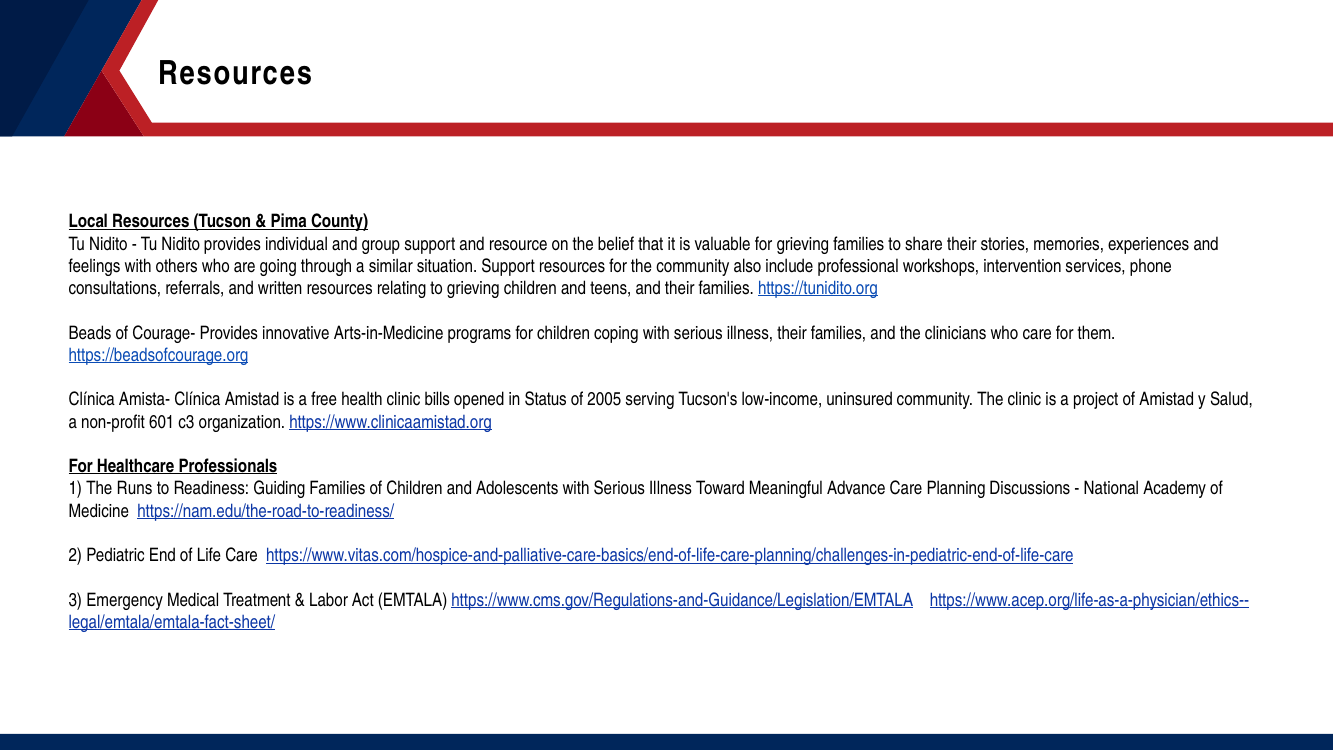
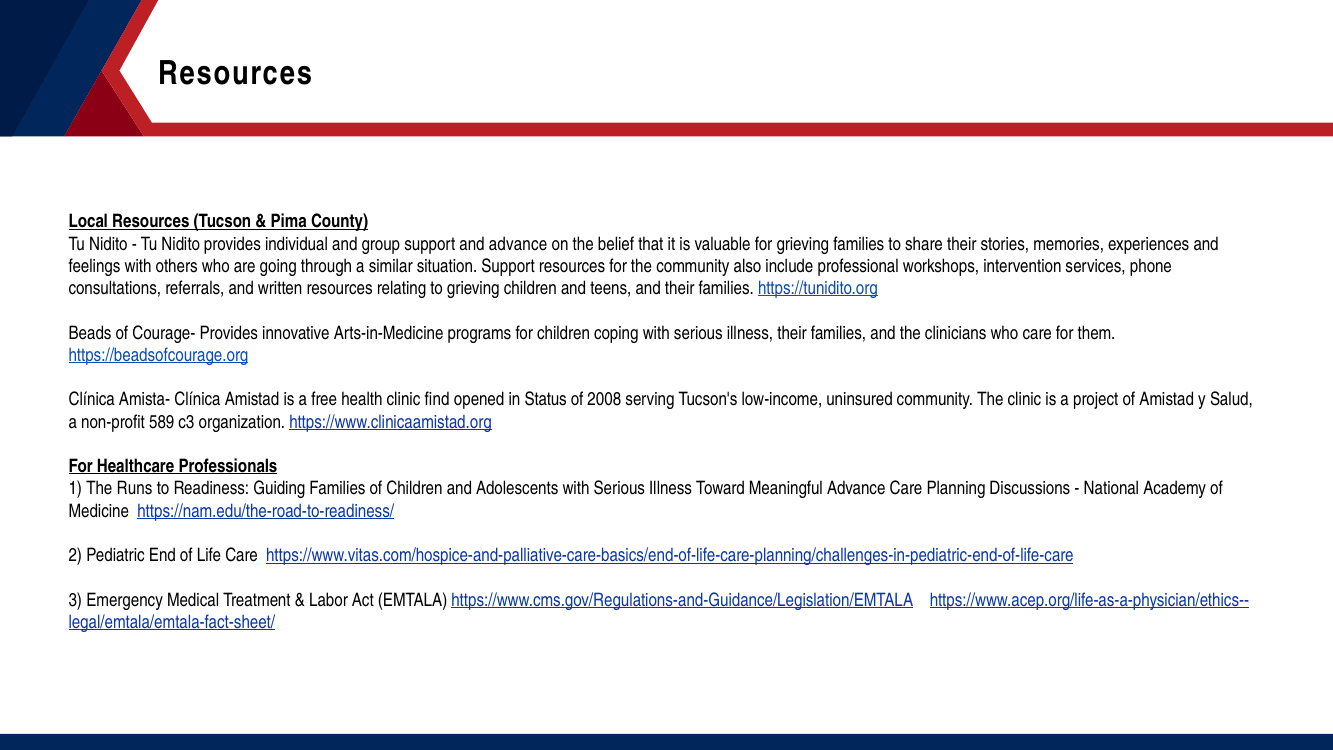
and resource: resource -> advance (518, 244)
bills: bills -> find (437, 400)
2005: 2005 -> 2008 (604, 400)
601: 601 -> 589 (162, 422)
